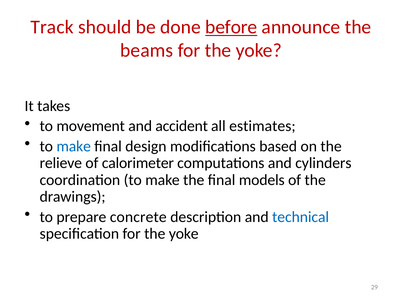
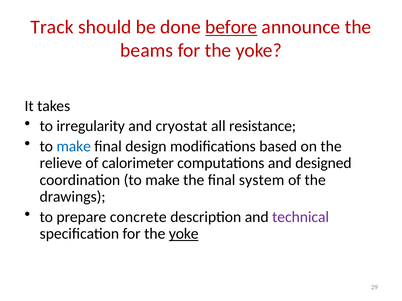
movement: movement -> irregularity (91, 126)
accident: accident -> cryostat (182, 126)
estimates: estimates -> resistance (263, 126)
cylinders: cylinders -> designed (323, 163)
models: models -> system (262, 180)
technical colour: blue -> purple (301, 217)
yoke underline: none -> present (184, 234)
